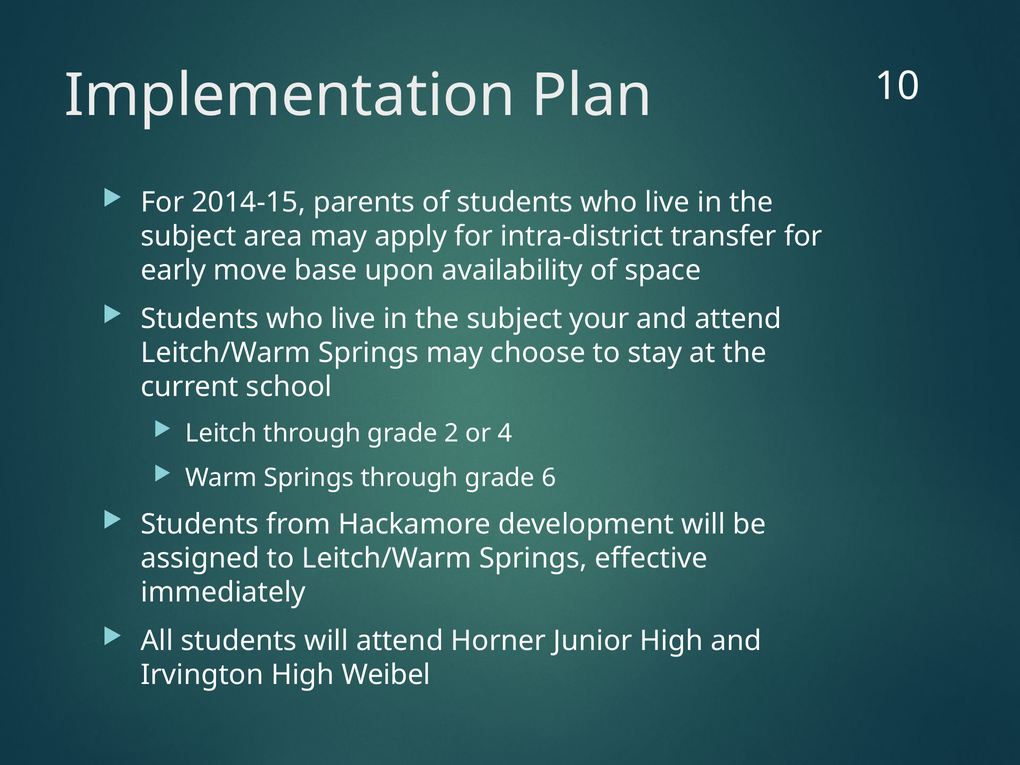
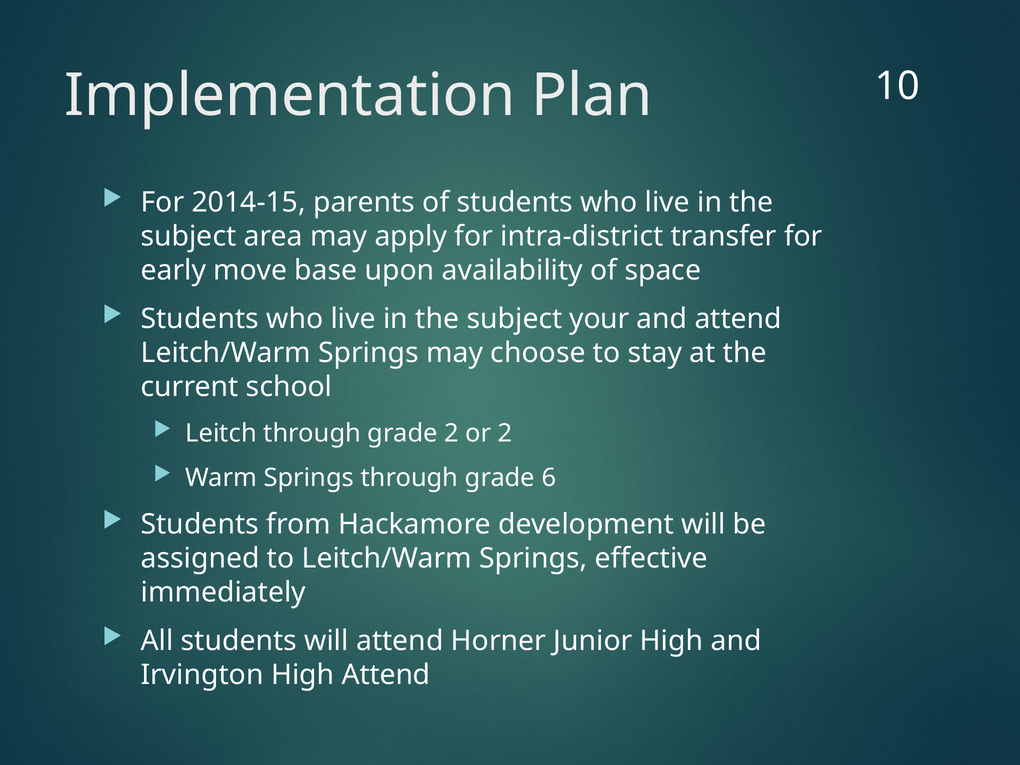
or 4: 4 -> 2 (505, 433)
High Weibel: Weibel -> Attend (386, 675)
